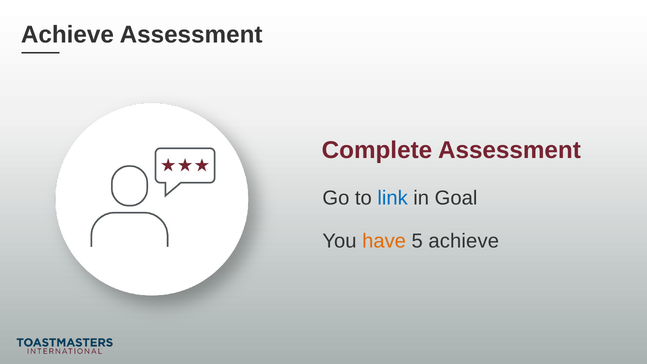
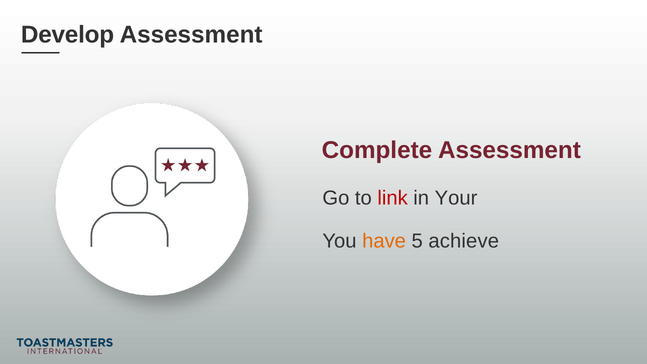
Achieve: Achieve -> Develop (68, 35)
link colour: blue -> red (393, 198)
Goal: Goal -> Your (456, 198)
